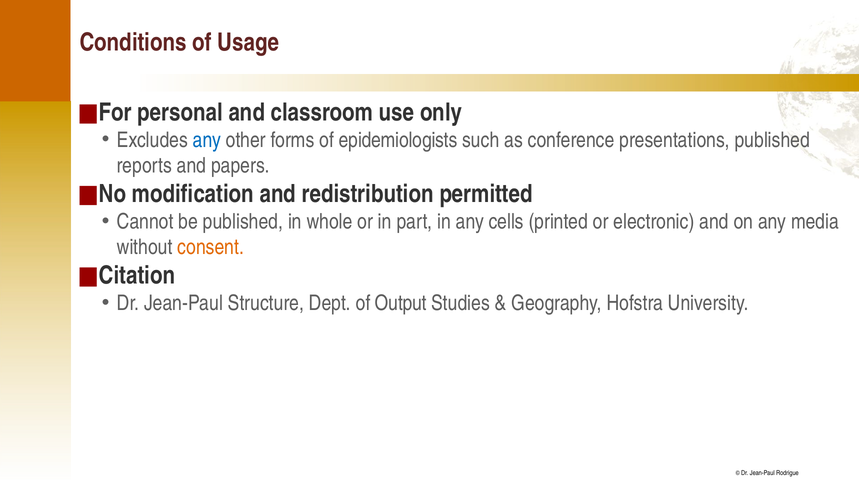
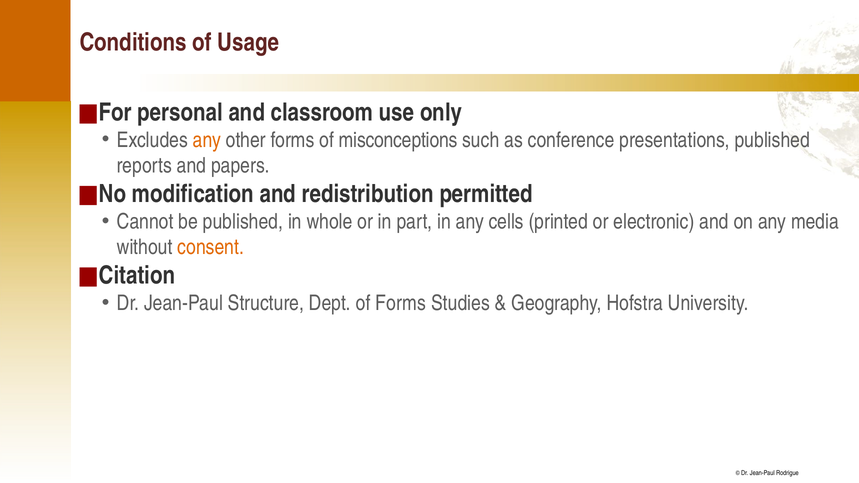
any colour: blue -> orange (207, 140)
epidemiologists: epidemiologists -> misconceptions (398, 140)
of Output: Output -> Forms (401, 303)
